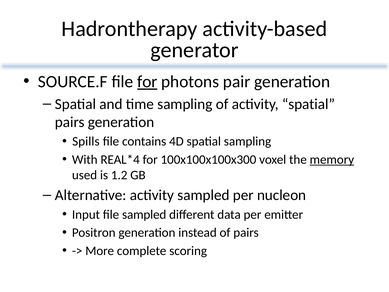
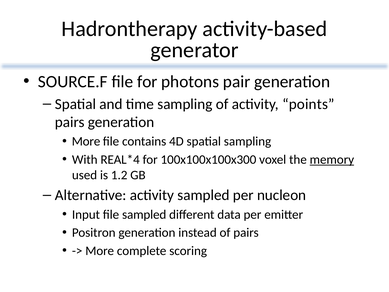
for underline: present -> none (147, 82)
activity spatial: spatial -> points (308, 104)
Spills: Spills -> More (86, 141)
